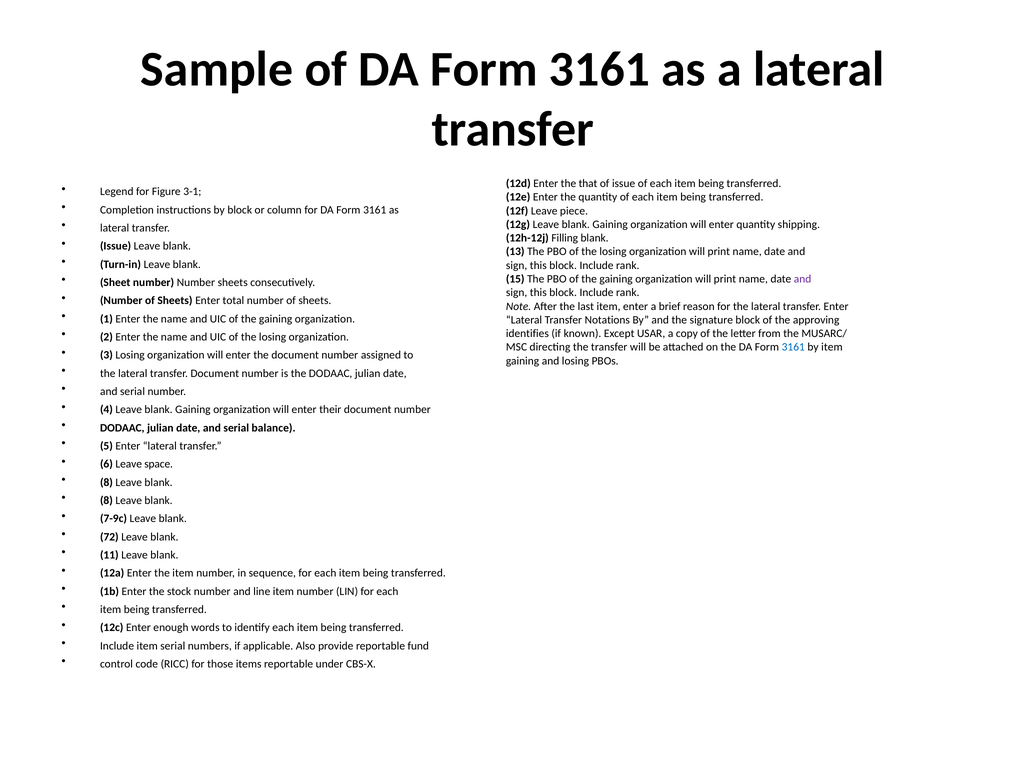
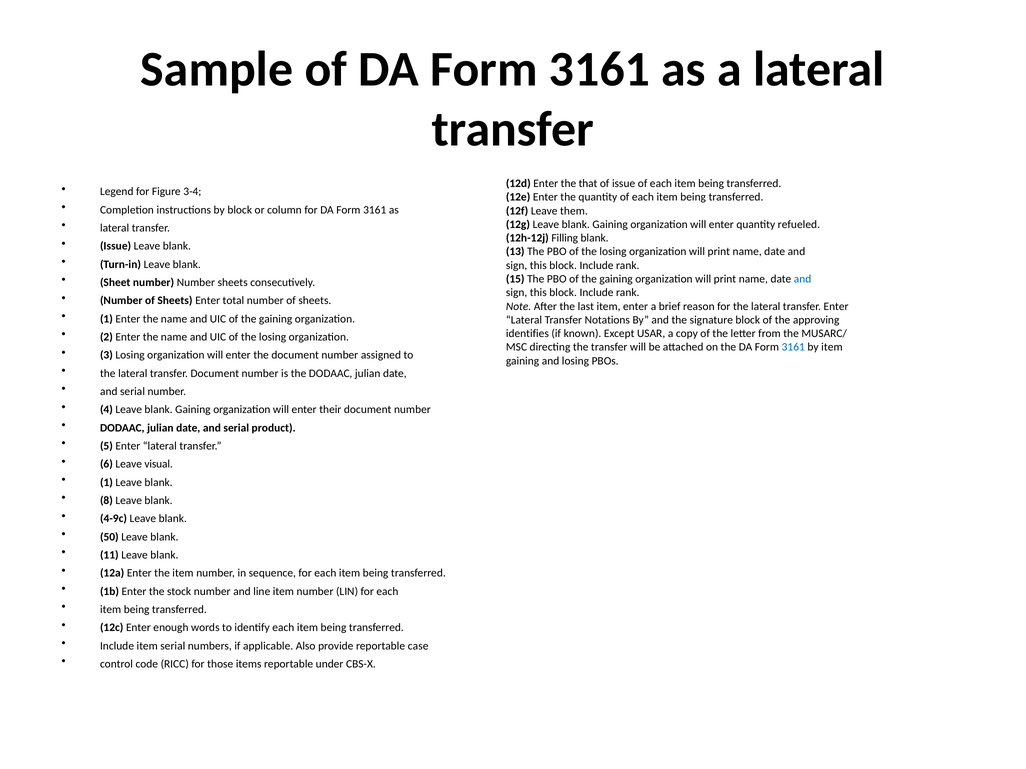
3-1: 3-1 -> 3-4 (192, 192)
piece: piece -> them (574, 211)
shipping: shipping -> refueled (799, 225)
and colour: purple -> blue (803, 279)
balance: balance -> product (274, 428)
space: space -> visual (159, 464)
8: 8 -> 1 (106, 483)
7-9c: 7-9c -> 4-9c (114, 519)
72: 72 -> 50 (109, 537)
fund: fund -> case (418, 646)
